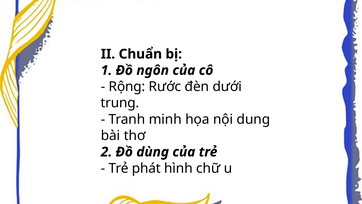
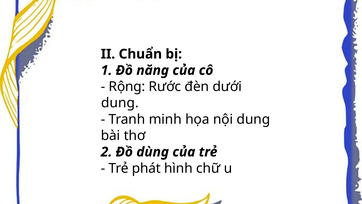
ngôn: ngôn -> năng (153, 70)
trung: trung -> dung (120, 103)
